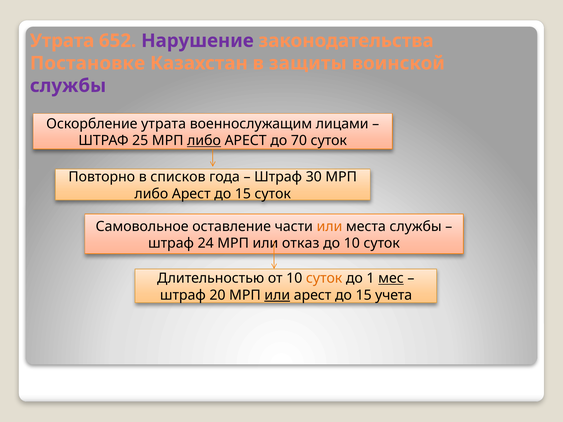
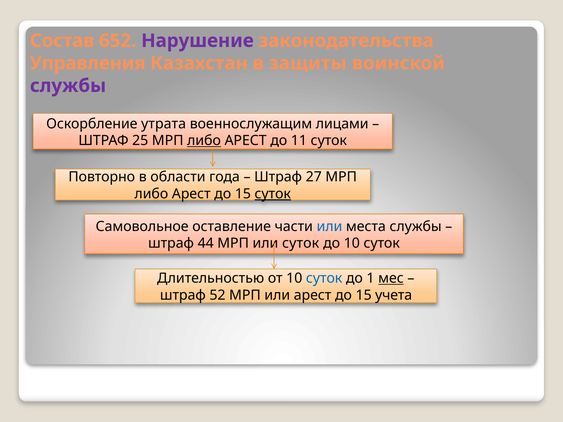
Утрата: Утрата -> Состав (62, 41)
Постановке: Постановке -> Управления (88, 63)
70: 70 -> 11 (299, 141)
списков: списков -> области (178, 177)
30: 30 -> 27 (314, 177)
суток underline: none -> present (273, 194)
или colour: orange -> blue (329, 227)
24: 24 -> 44 (206, 243)
или отказ: отказ -> суток (301, 243)
суток colour: orange -> blue (324, 278)
20: 20 -> 52 (217, 295)
или underline: present -> none (277, 295)
